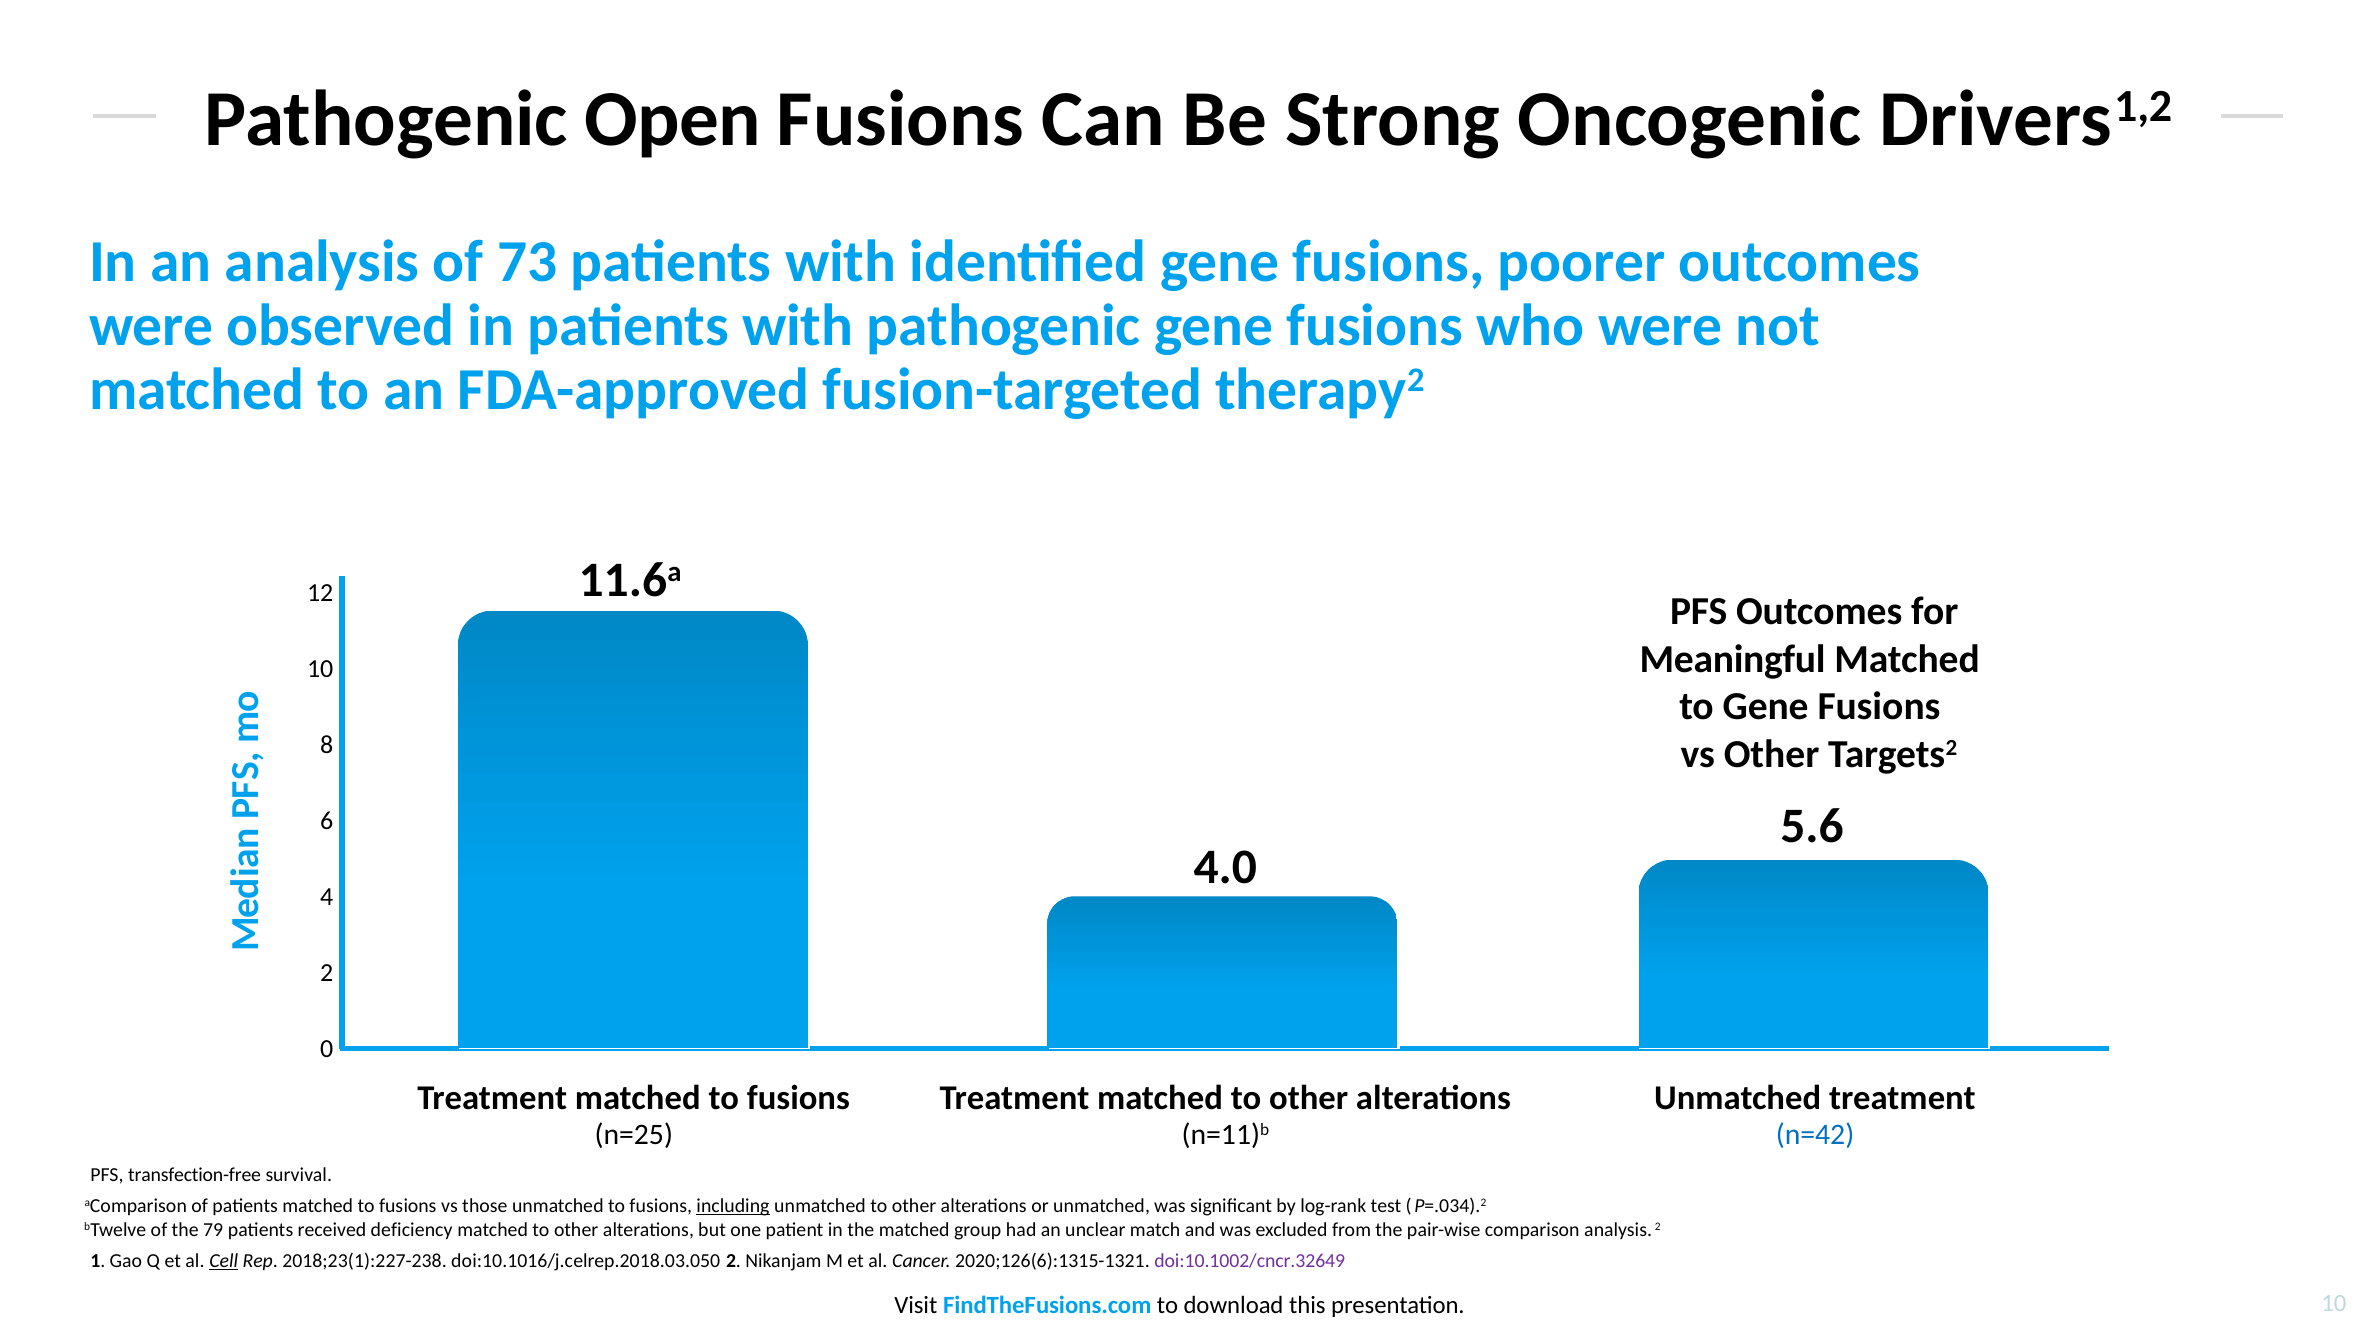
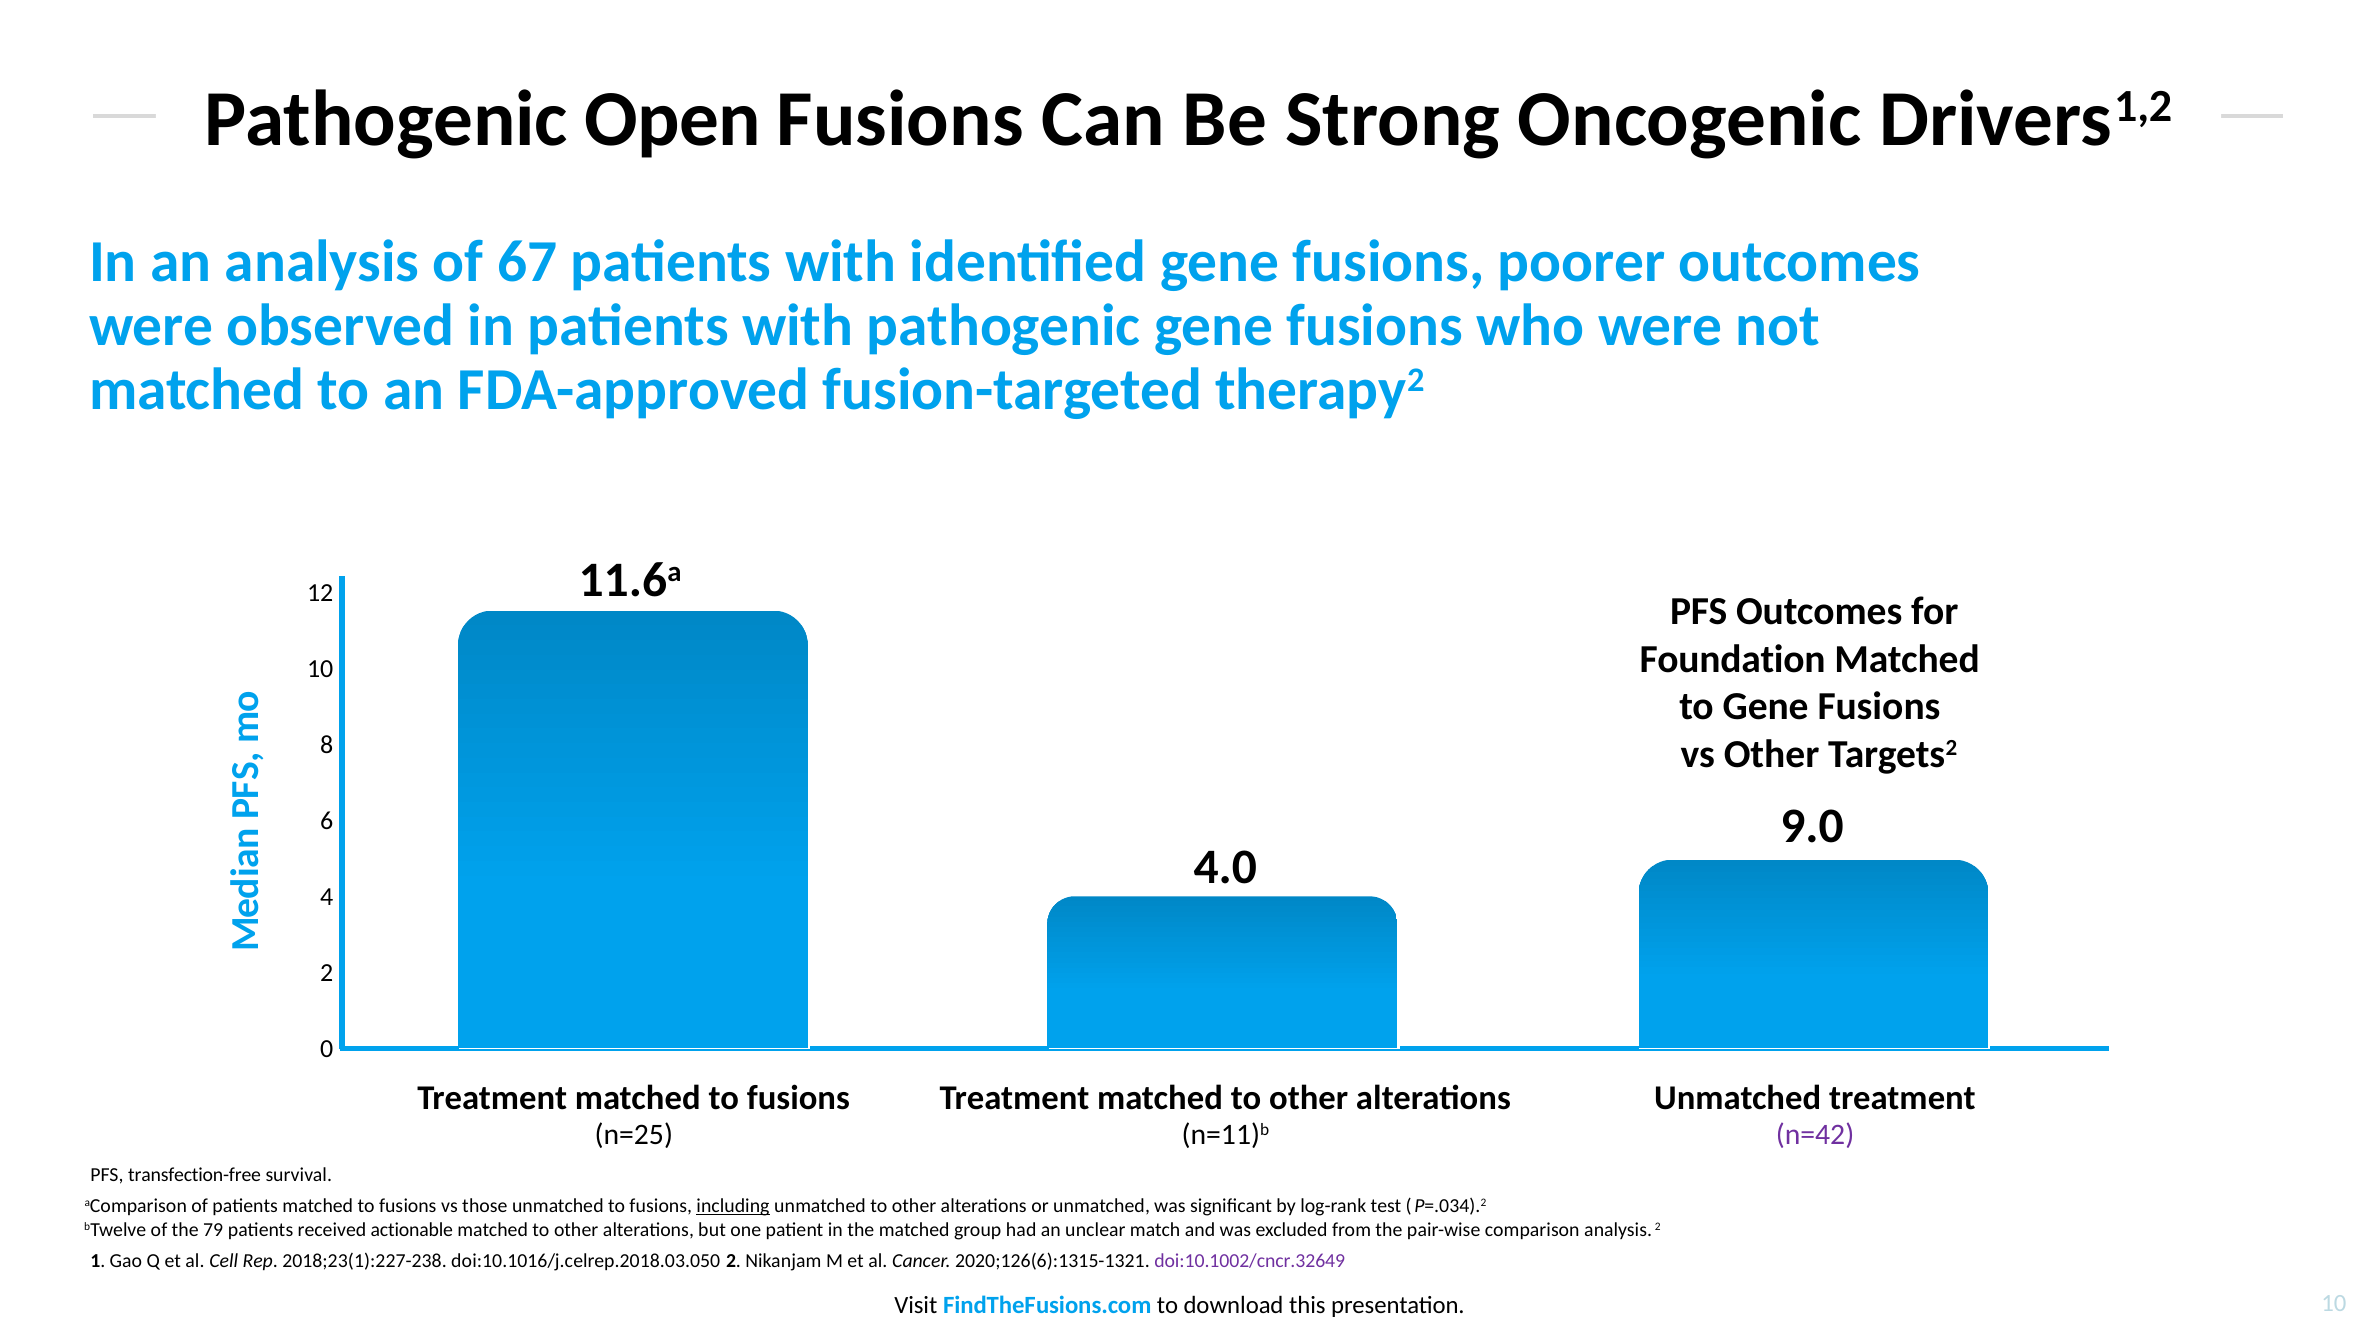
73: 73 -> 67 (527, 261)
Meaningful: Meaningful -> Foundation (1733, 659)
5.6: 5.6 -> 9.0 (1812, 826)
n=42 colour: blue -> purple (1815, 1135)
deficiency: deficiency -> actionable (412, 1230)
Cell underline: present -> none (224, 1261)
